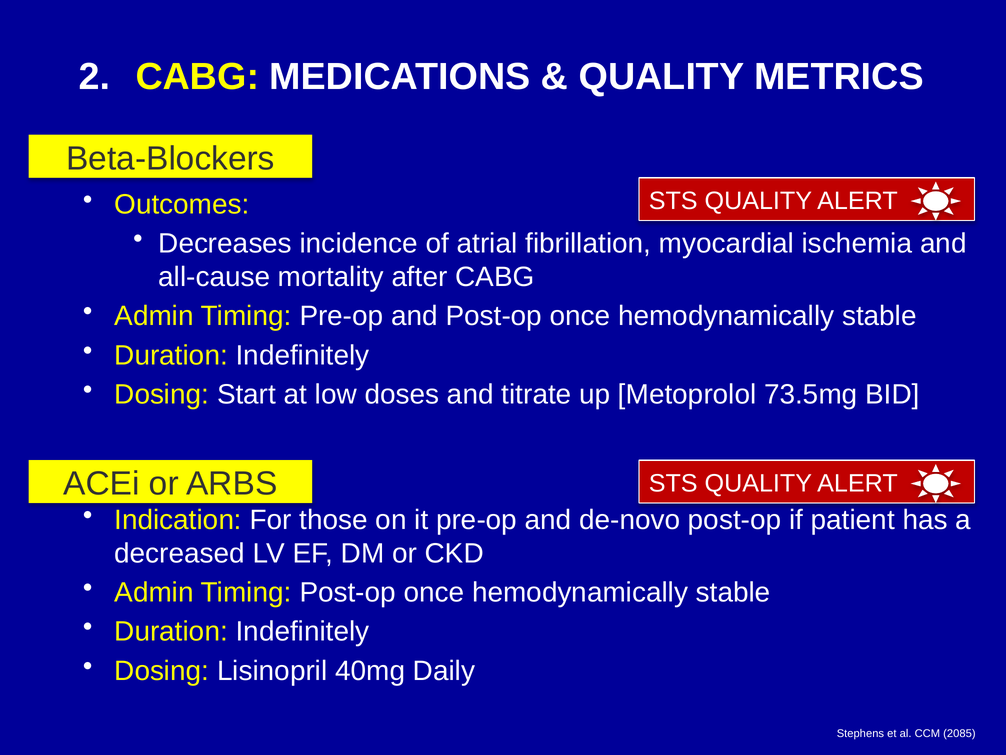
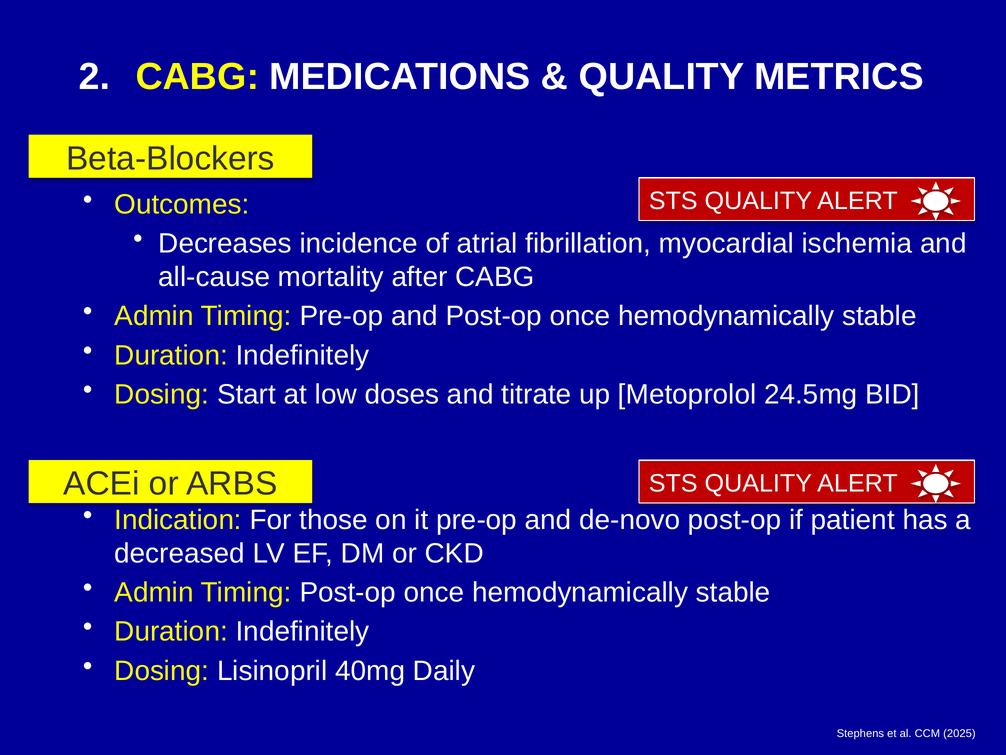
73.5mg: 73.5mg -> 24.5mg (811, 394)
2085: 2085 -> 2025 (959, 733)
